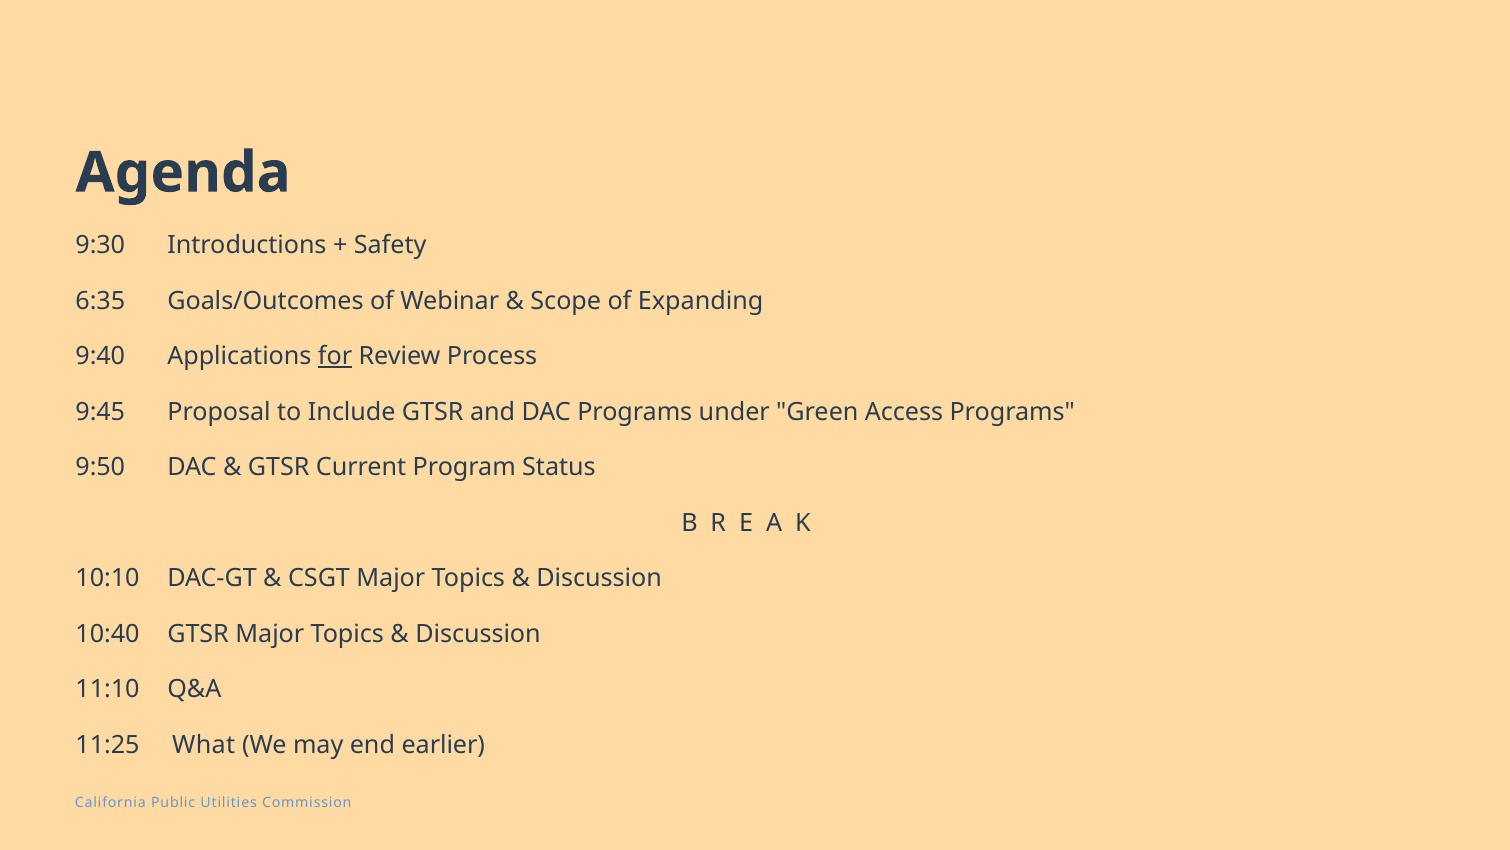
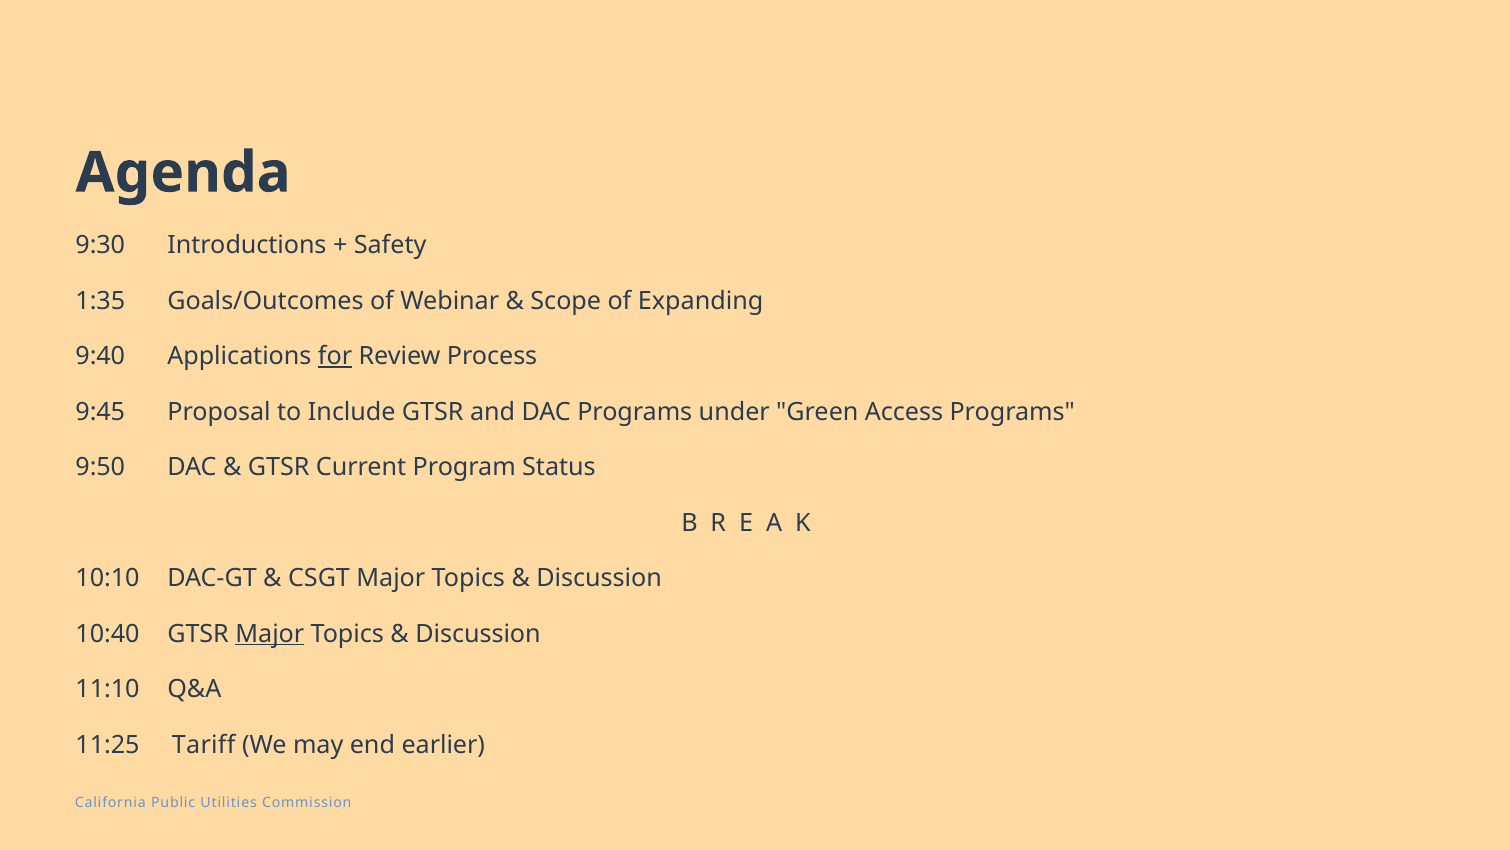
6:35: 6:35 -> 1:35 (100, 301)
Major underline: none -> present (270, 633)
What: What -> Tariff (204, 744)
